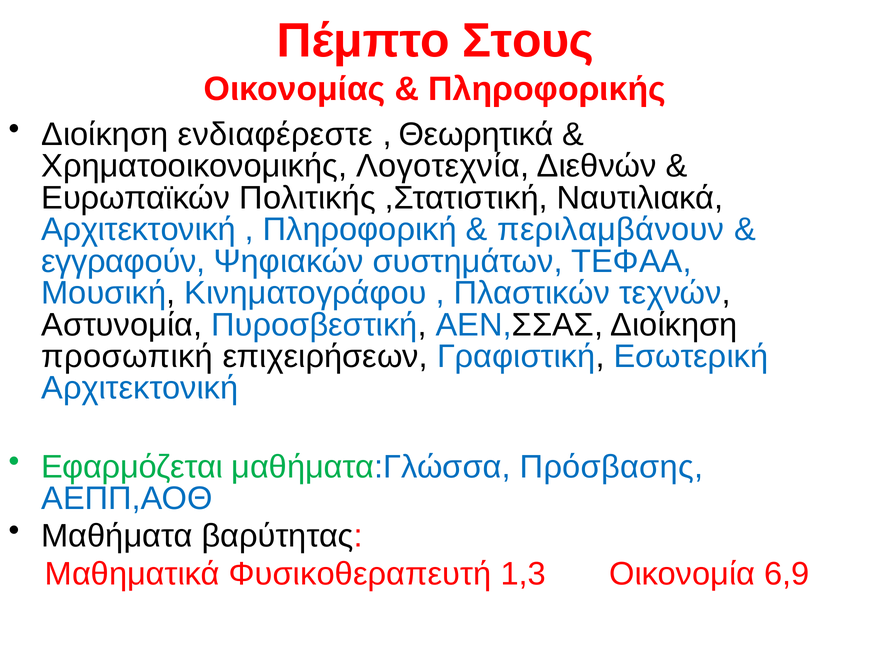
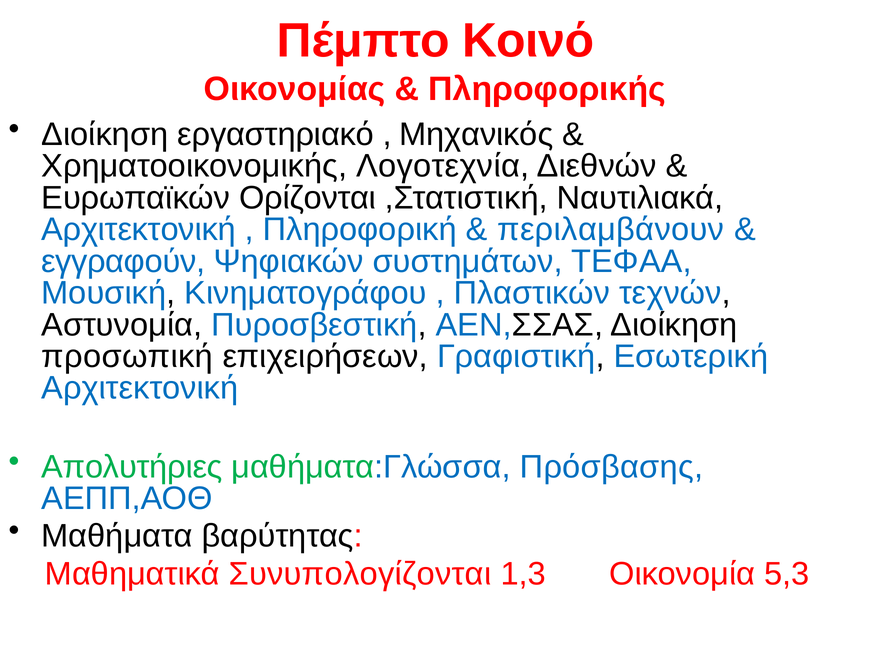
Στους: Στους -> Κοινό (528, 41)
ενδιαφέρεστε: ενδιαφέρεστε -> εργαστηριακό (276, 134)
Θεωρητικά: Θεωρητικά -> Μηχανικός (476, 134)
Πολιτικής: Πολιτικής -> Ορίζονται (308, 198)
Εφαρμόζεται: Εφαρμόζεται -> Απολυτήριες (132, 467)
Φυσικοθεραπευτή: Φυσικοθεραπευτή -> Συνυπολογίζονται (360, 574)
6,9: 6,9 -> 5,3 (787, 574)
